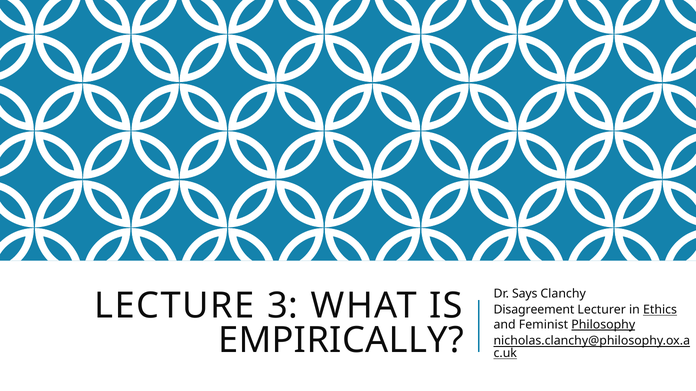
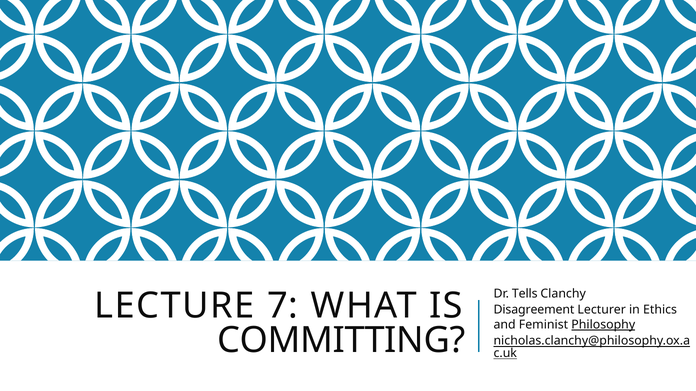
Says: Says -> Tells (525, 294)
3: 3 -> 7 (283, 306)
Ethics underline: present -> none (660, 310)
EMPIRICALLY: EMPIRICALLY -> COMMITTING (341, 341)
